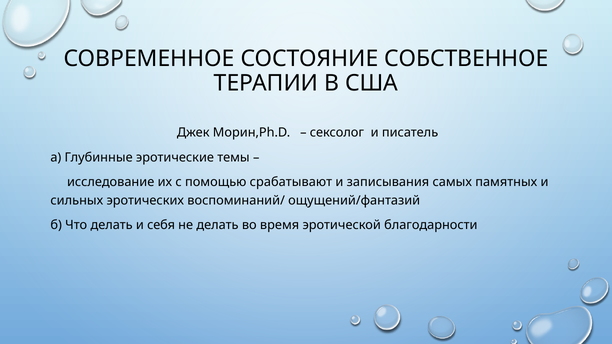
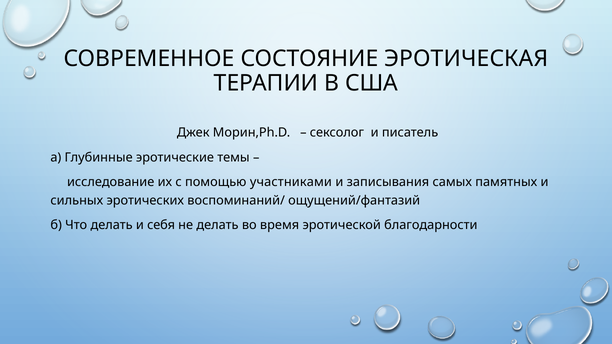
СОБСТВЕННОЕ: СОБСТВЕННОЕ -> ЭРОТИЧЕСКАЯ (466, 59)
срабатывают: срабатывают -> участниками (291, 182)
